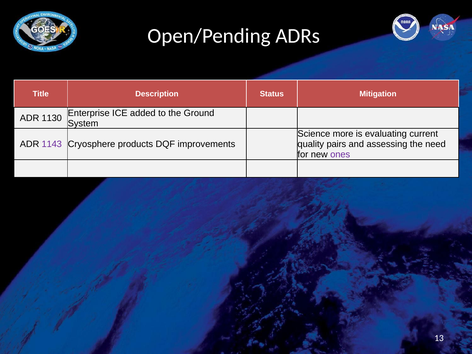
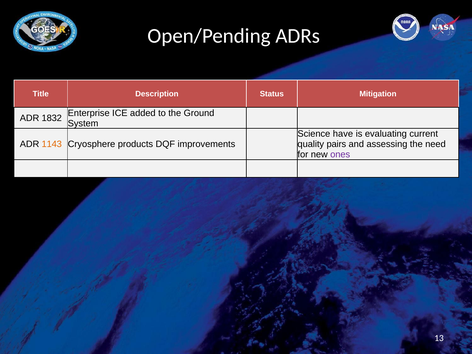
1130: 1130 -> 1832 (52, 118)
more: more -> have (343, 134)
1143 colour: purple -> orange (52, 144)
